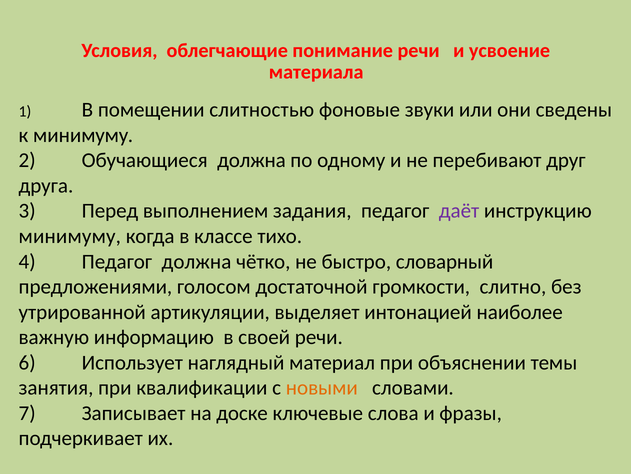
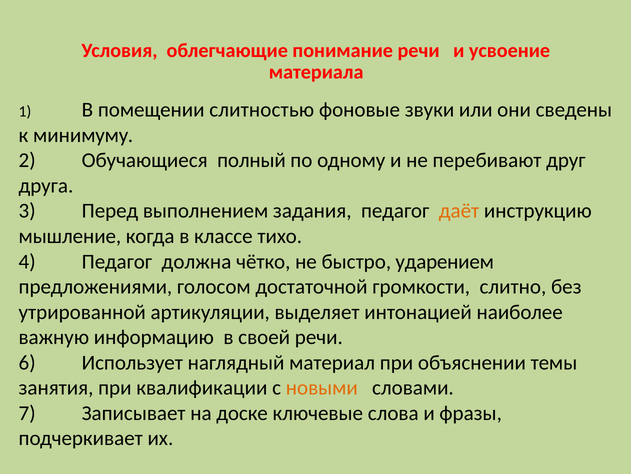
Обучающиеся должна: должна -> полный (251, 160)
даёт colour: purple -> orange (459, 211)
минимуму: минимуму -> мышление (70, 236)
словарный: словарный -> ударением (445, 261)
